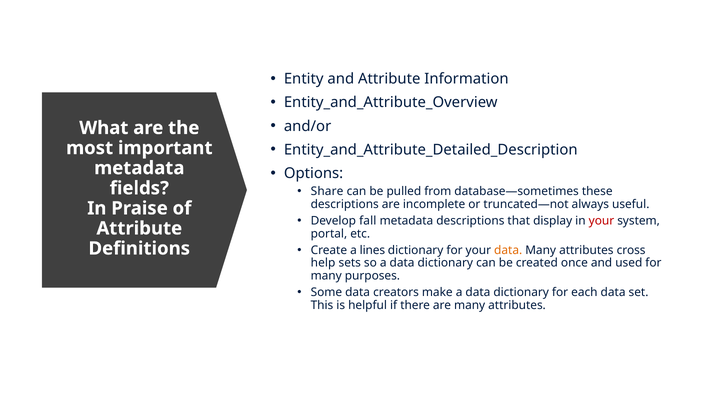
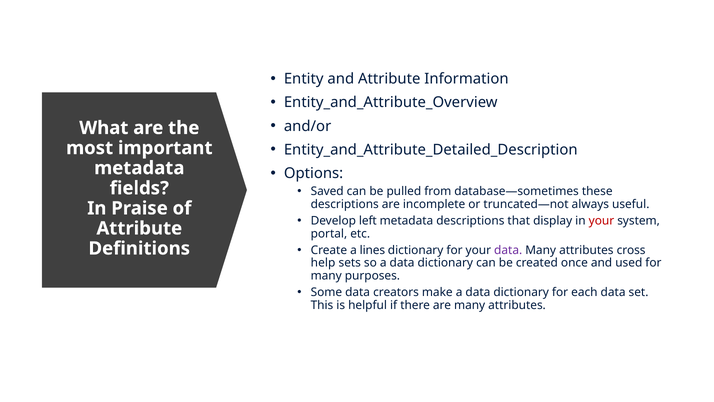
Share: Share -> Saved (327, 191)
fall: fall -> left (368, 221)
data colour: orange -> purple (508, 250)
